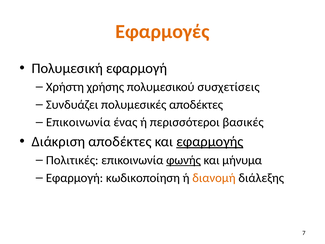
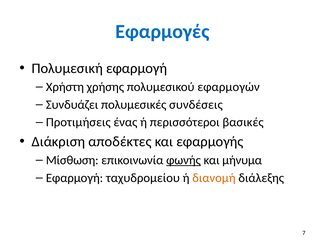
Εφαρμογές colour: orange -> blue (162, 31)
συσχετίσεις: συσχετίσεις -> εφαρμογών (229, 87)
πολυμεσικές αποδέκτες: αποδέκτες -> συνδέσεις (196, 104)
Επικοινωνία: Επικοινωνία -> Προτιμήσεις (78, 122)
εφαρμογής underline: present -> none (210, 141)
Πολιτικές: Πολιτικές -> Μίσθωση (72, 160)
κωδικοποίηση: κωδικοποίηση -> ταχυδρομείου (143, 178)
